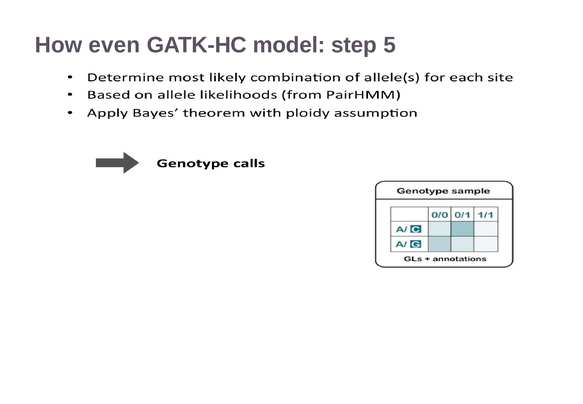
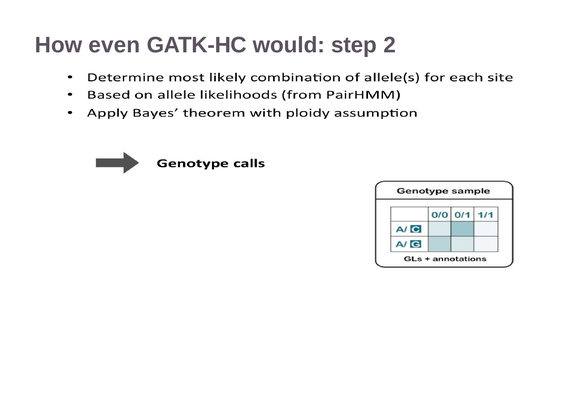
model: model -> would (289, 45)
5: 5 -> 2 (390, 45)
